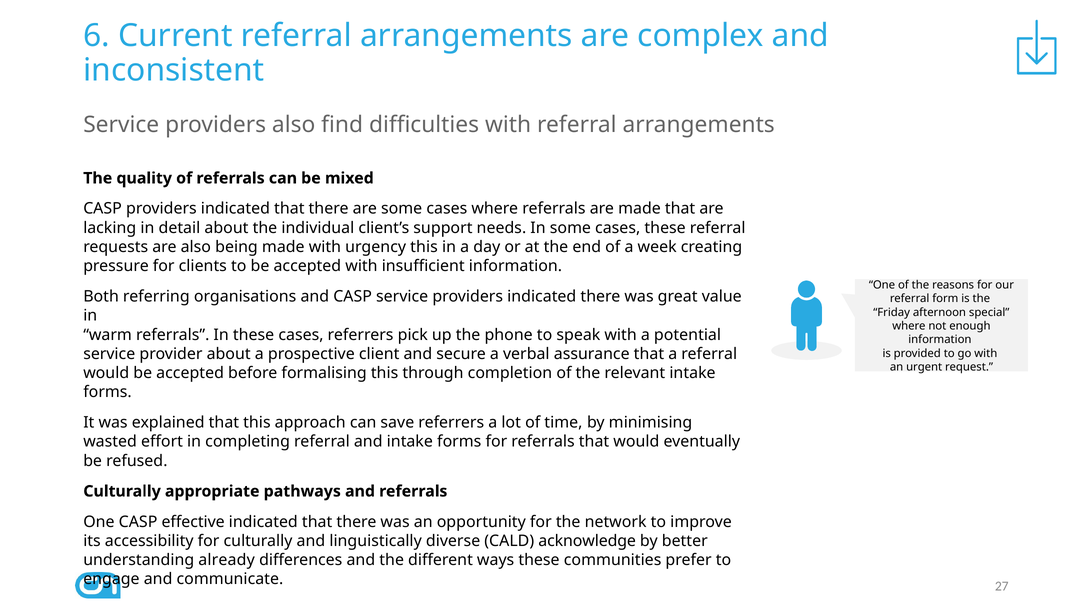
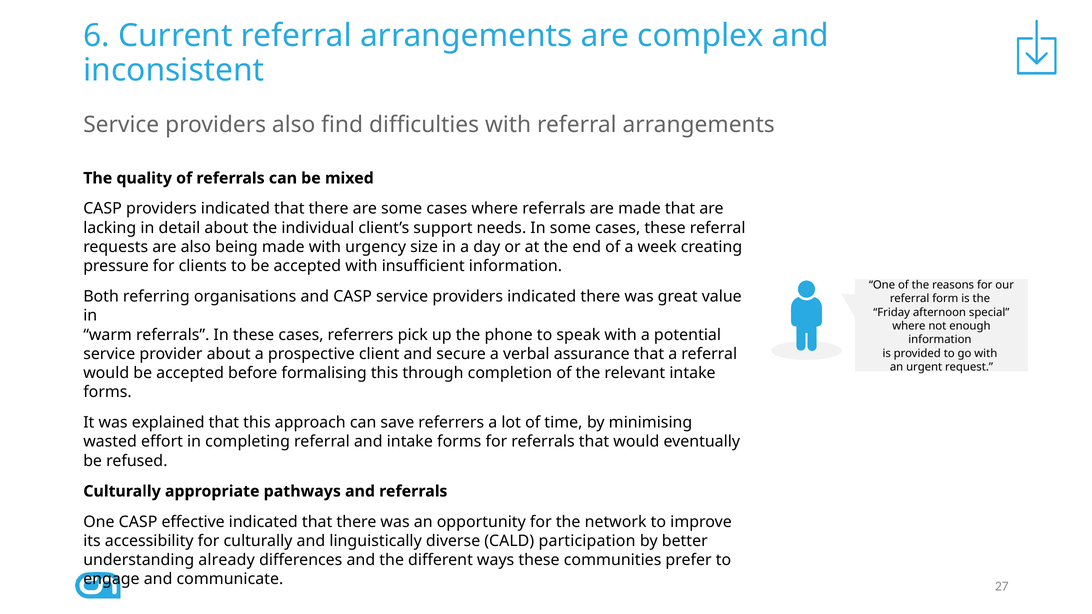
urgency this: this -> size (424, 247)
acknowledge: acknowledge -> participation (587, 541)
